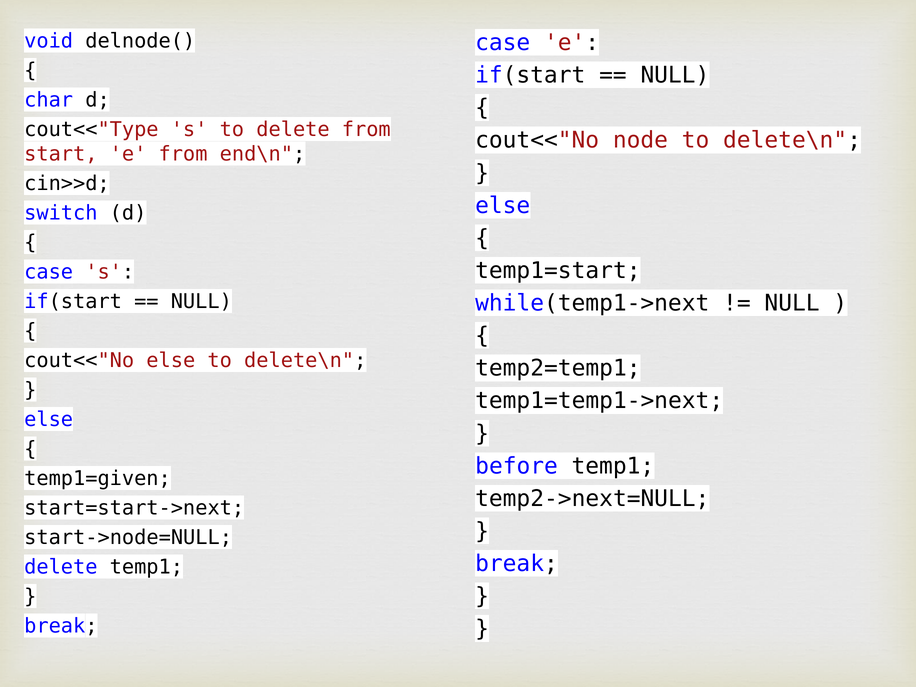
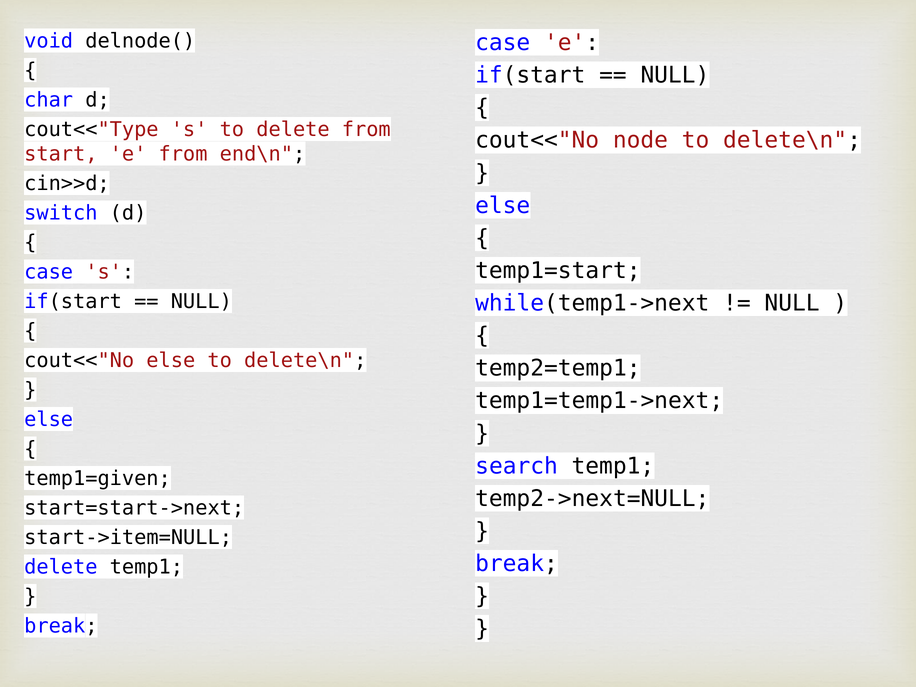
before: before -> search (517, 466)
start->node=NULL: start->node=NULL -> start->item=NULL (128, 537)
